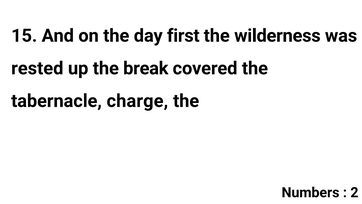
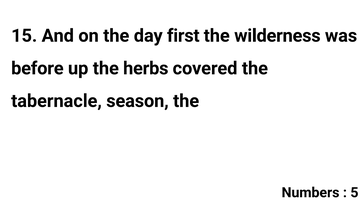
rested: rested -> before (37, 68)
break: break -> herbs (146, 68)
charge: charge -> season (137, 101)
2: 2 -> 5 (354, 192)
